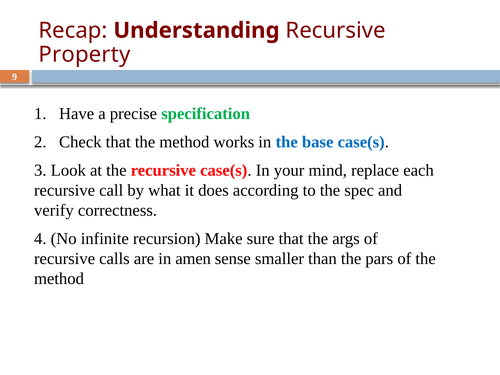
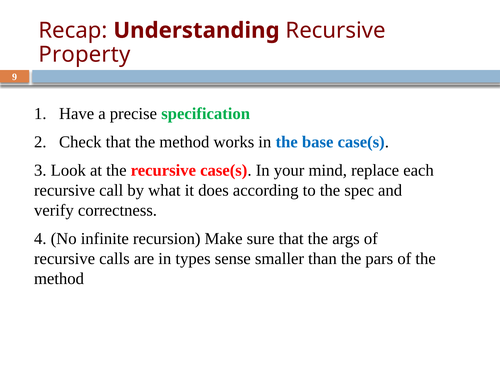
amen: amen -> types (193, 259)
